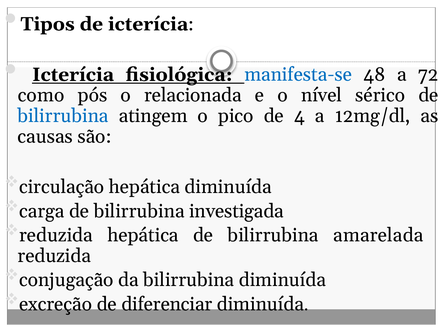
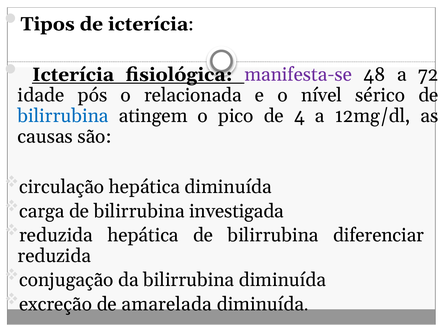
manifesta-se colour: blue -> purple (298, 75)
como: como -> idade (41, 95)
amarelada: amarelada -> diferenciar (379, 235)
diferenciar: diferenciar -> amarelada (167, 304)
